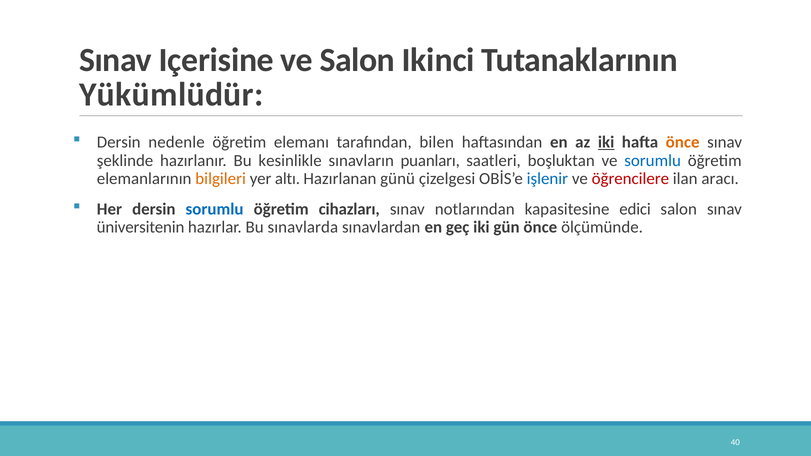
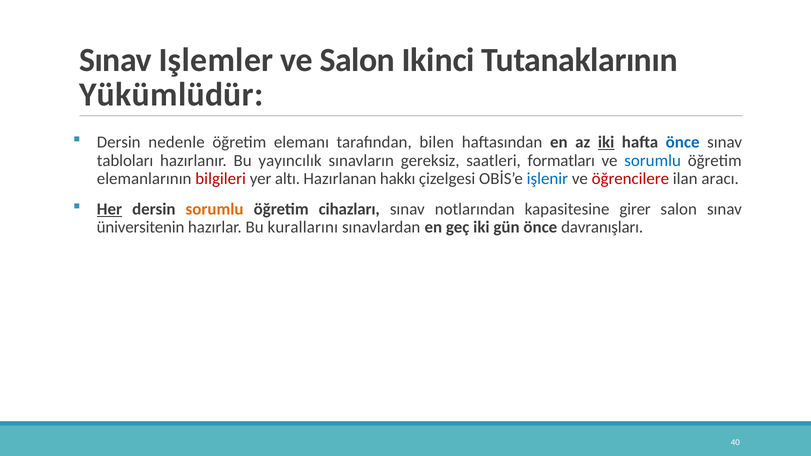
Içerisine: Içerisine -> Işlemler (216, 60)
önce colour: orange -> blue (683, 142)
şeklinde: şeklinde -> tabloları (125, 161)
kesinlikle: kesinlikle -> yayıncılık (290, 161)
puanları: puanları -> gereksiz (430, 161)
boşluktan: boşluktan -> formatları (561, 161)
bilgileri colour: orange -> red (221, 179)
günü: günü -> hakkı (398, 179)
Her underline: none -> present (109, 209)
sorumlu colour: blue -> orange (215, 209)
edici: edici -> girer (635, 209)
sınavlarda: sınavlarda -> kurallarını (303, 227)
ölçümünde: ölçümünde -> davranışları (602, 227)
